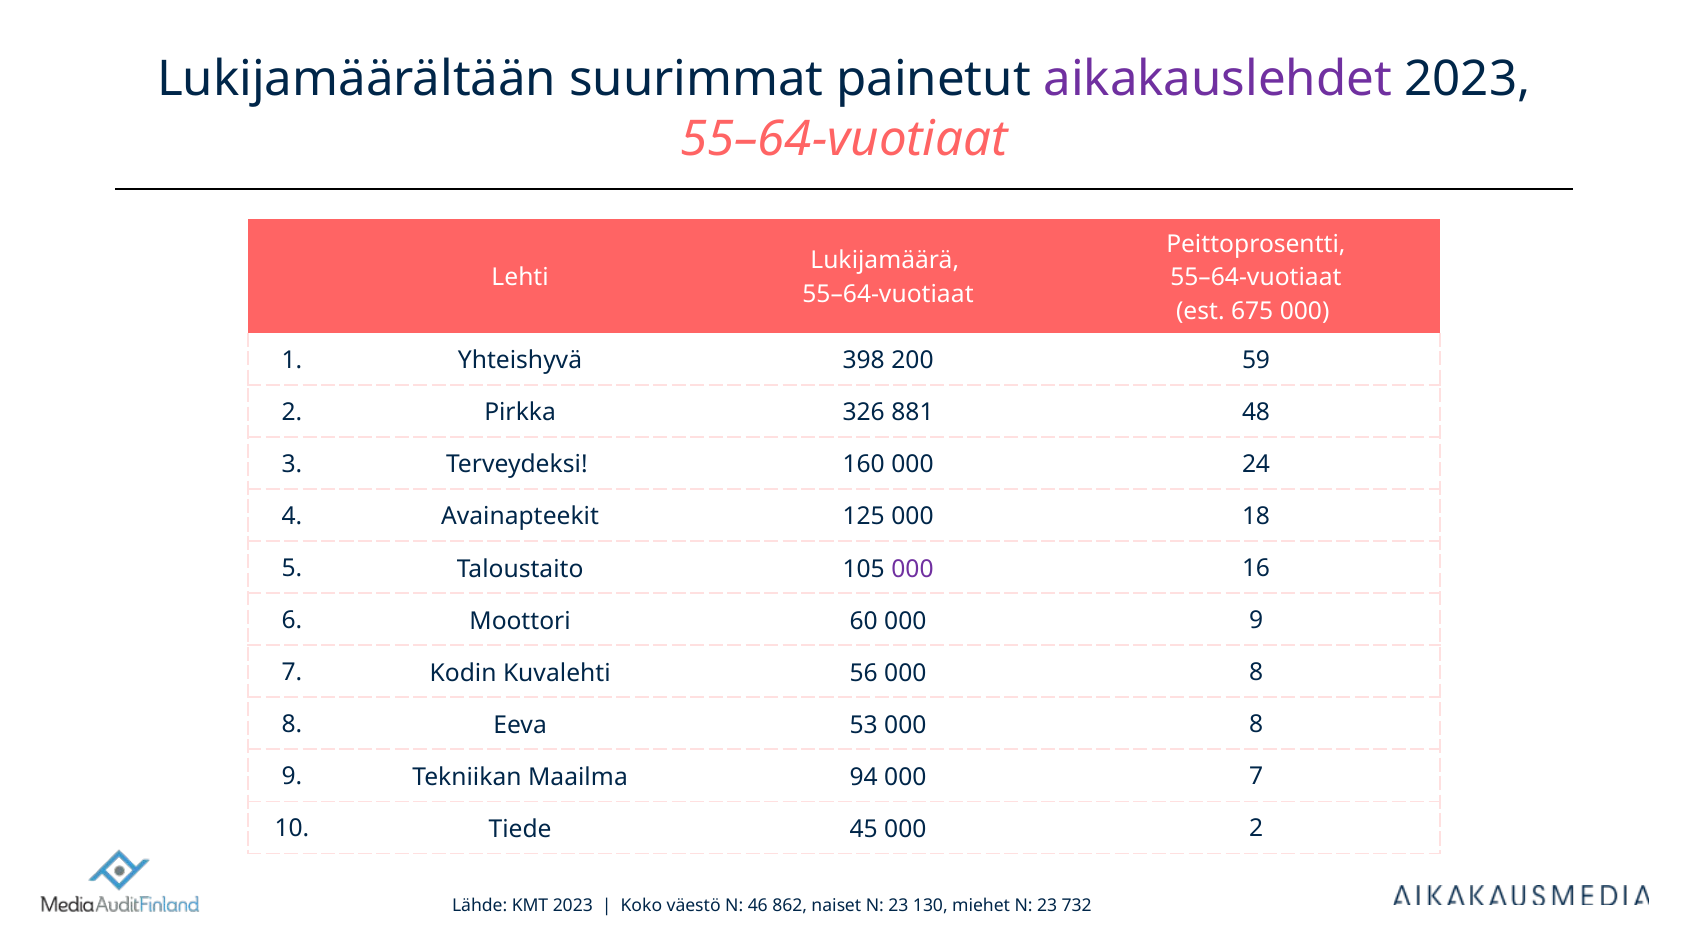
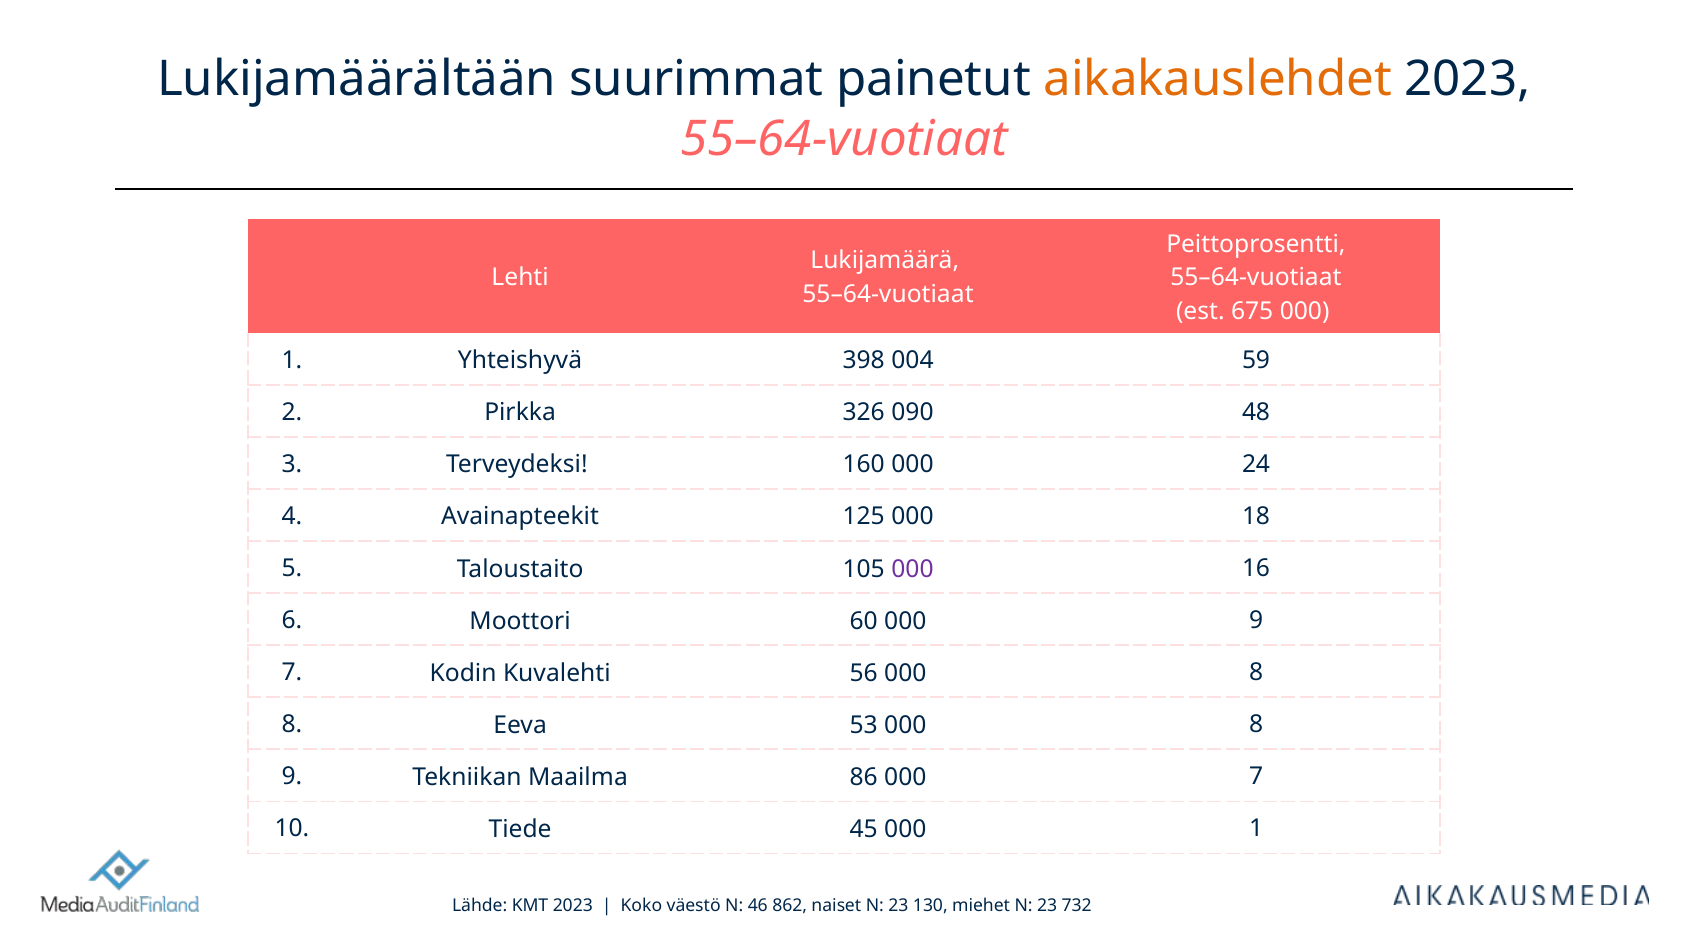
aikakauslehdet colour: purple -> orange (1218, 79)
200: 200 -> 004 (912, 360)
881: 881 -> 090 (912, 412)
94: 94 -> 86 (864, 777)
45 000 2: 2 -> 1 (1256, 828)
